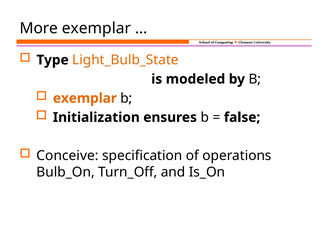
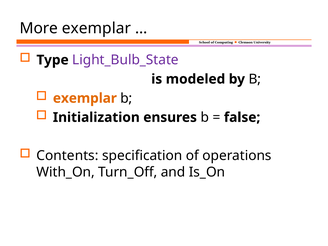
Light_Bulb_State colour: orange -> purple (125, 60)
Conceive: Conceive -> Contents (67, 156)
Bulb_On: Bulb_On -> With_On (66, 172)
